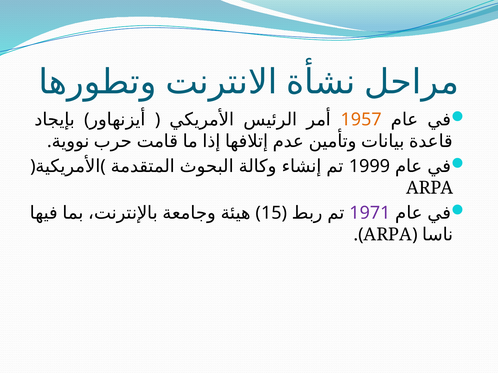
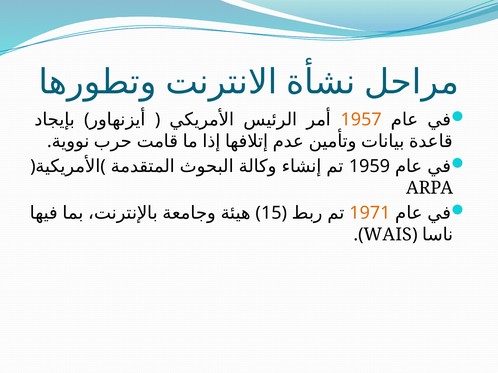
1999: 1999 -> 1959 (369, 167)
1971 colour: purple -> orange (370, 213)
ARPA: ARPA -> WAIS (388, 235)
